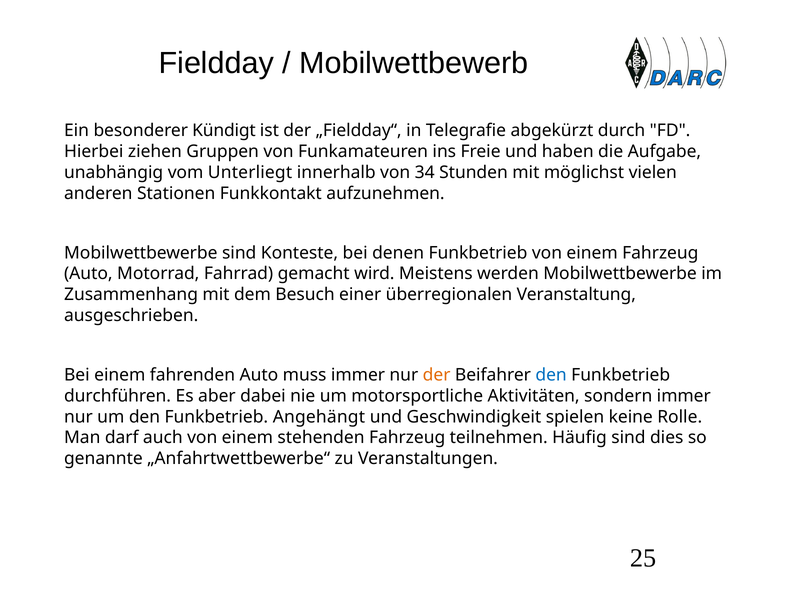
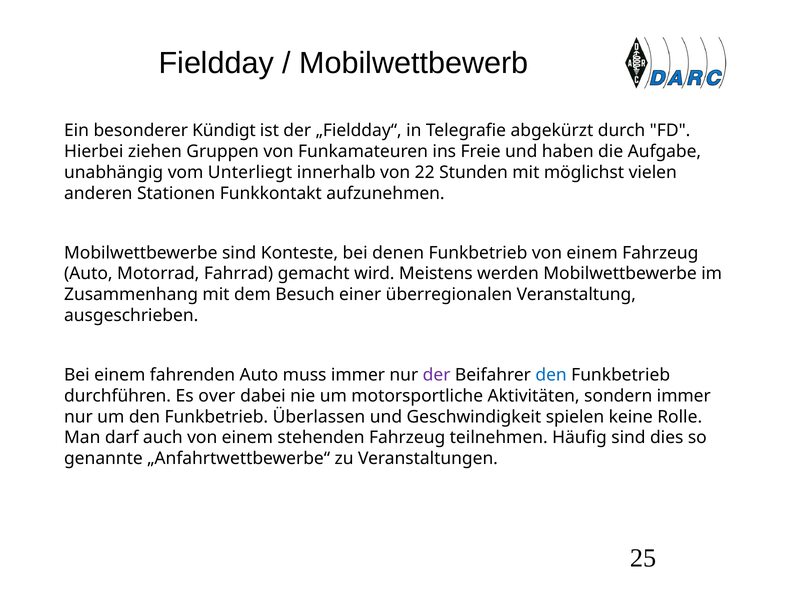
34: 34 -> 22 (425, 173)
der colour: orange -> purple (437, 375)
aber: aber -> over (217, 396)
Angehängt: Angehängt -> Überlassen (319, 417)
